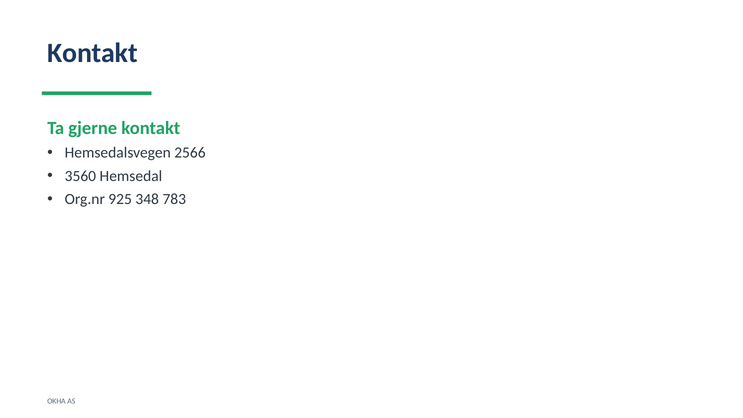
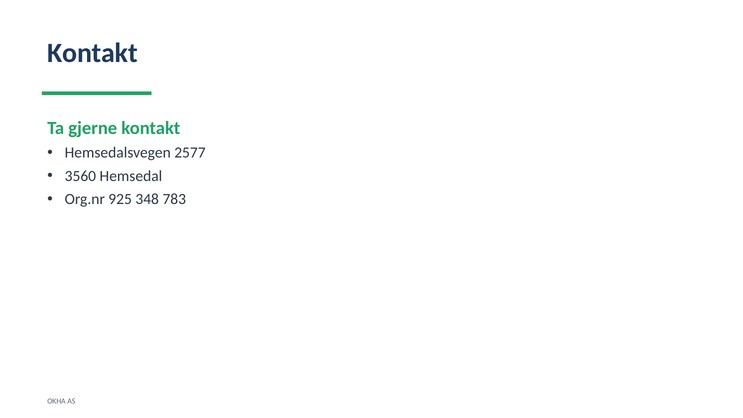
2566: 2566 -> 2577 (190, 153)
